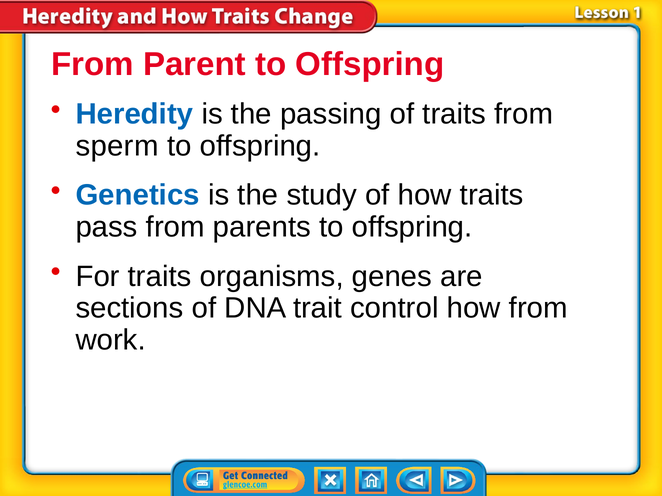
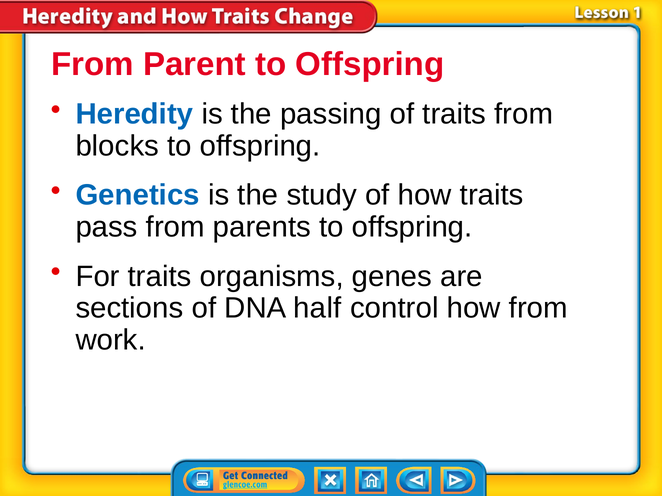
sperm: sperm -> blocks (117, 146)
trait: trait -> half (317, 309)
